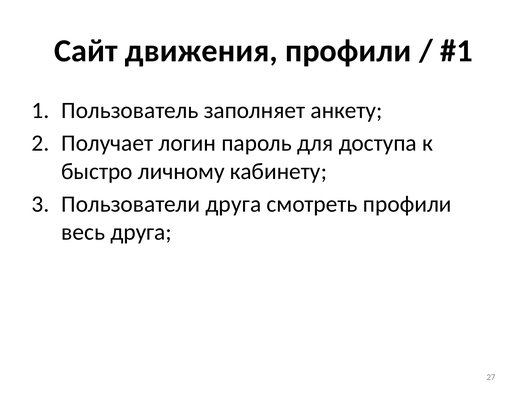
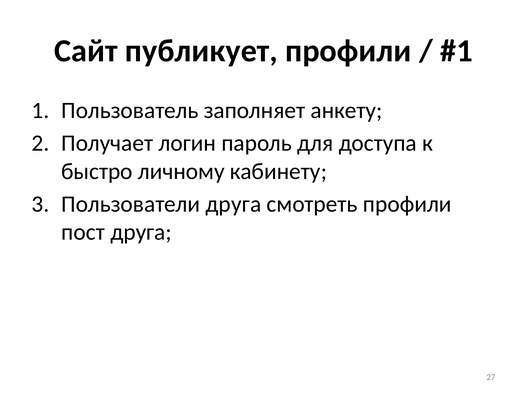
движения: движения -> публикует (201, 51)
весь: весь -> пост (83, 232)
